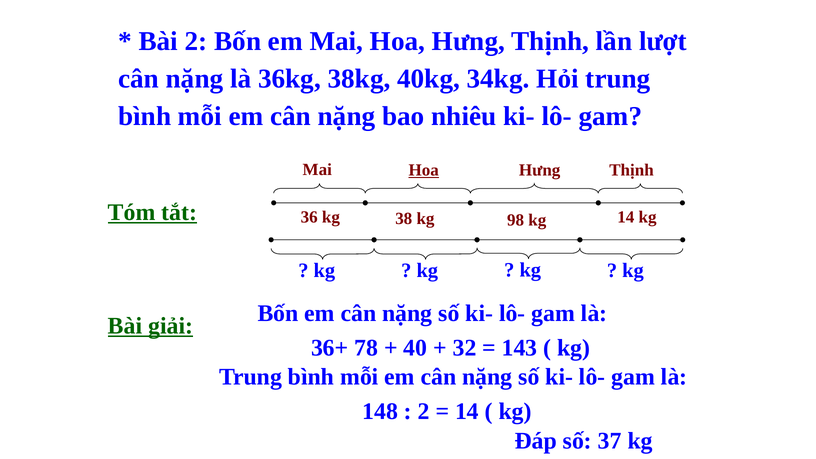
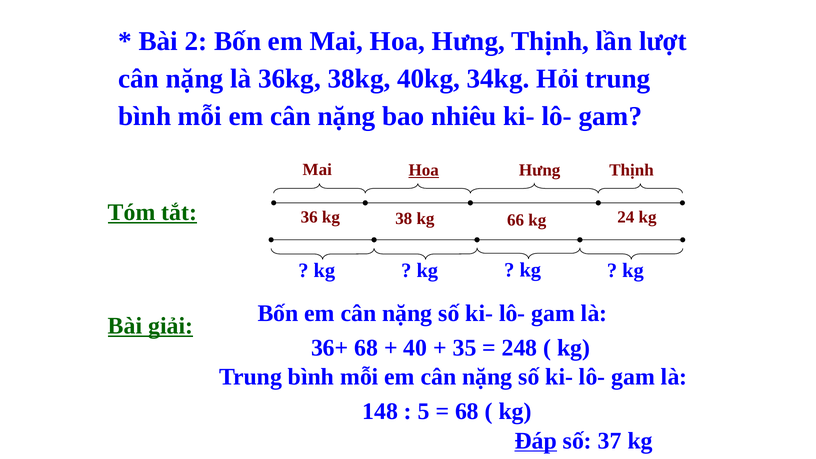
98: 98 -> 66 (516, 220)
kg 14: 14 -> 24 (626, 217)
36+ 78: 78 -> 68 (366, 348)
32: 32 -> 35 (465, 348)
143: 143 -> 248 (520, 348)
2: 2 -> 5 (424, 412)
14: 14 -> 68 (467, 412)
Đáp underline: none -> present (536, 441)
